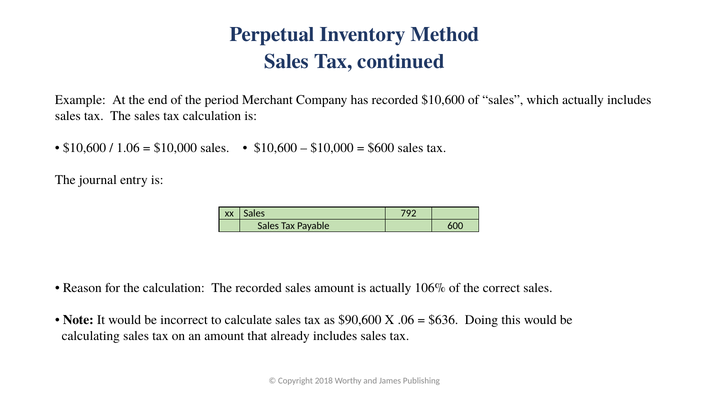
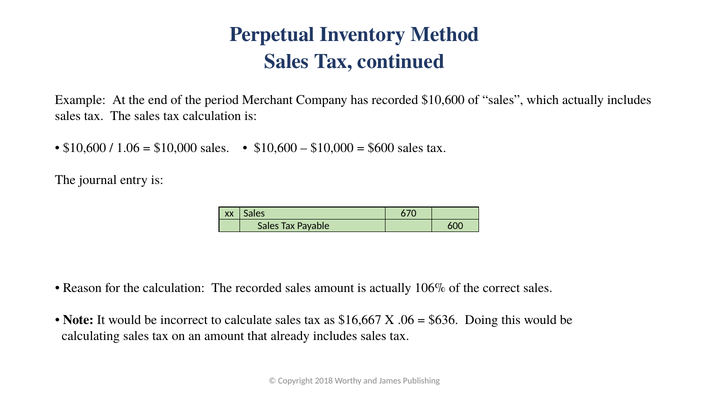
792: 792 -> 670 (409, 213)
$90,600: $90,600 -> $16,667 (360, 320)
